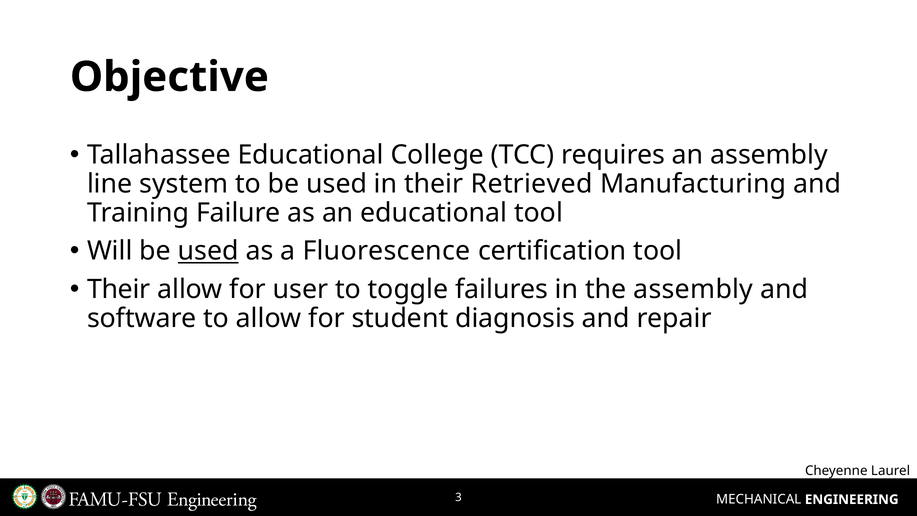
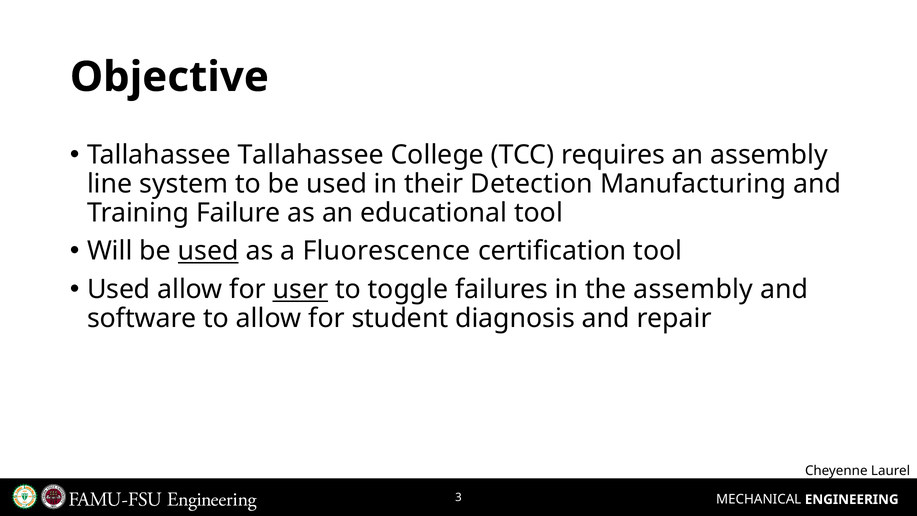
Tallahassee Educational: Educational -> Tallahassee (311, 155)
Retrieved: Retrieved -> Detection (532, 184)
Their: Their -> Used (119, 289)
user underline: none -> present (300, 289)
